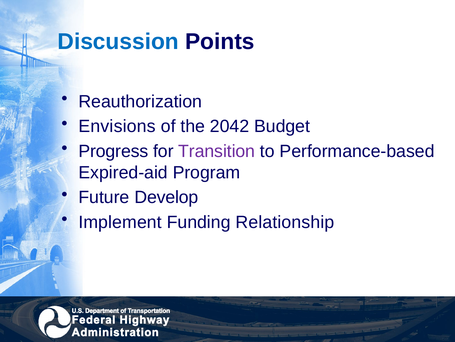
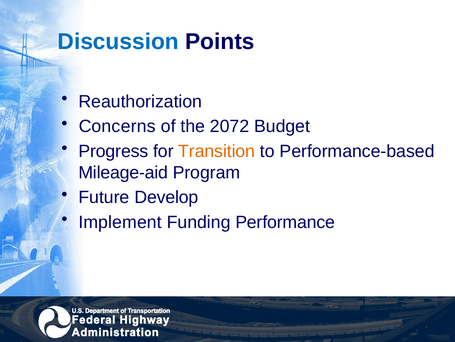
Envisions: Envisions -> Concerns (117, 126)
2042: 2042 -> 2072 (230, 126)
Transition colour: purple -> orange (217, 151)
Expired-aid: Expired-aid -> Mileage-aid (123, 172)
Relationship: Relationship -> Performance (285, 222)
